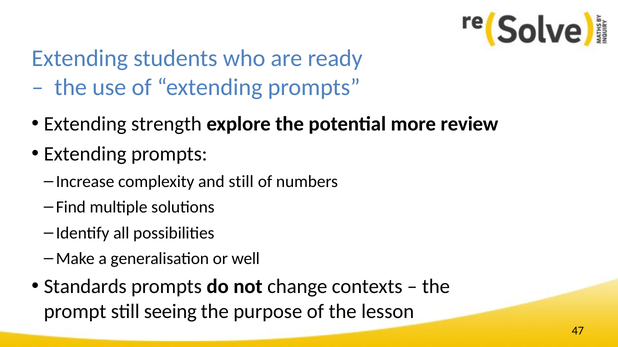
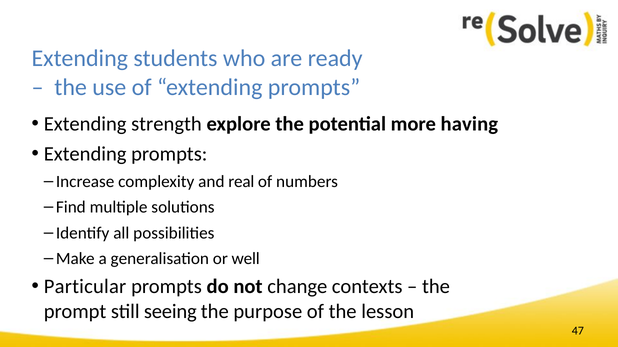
review: review -> having (469, 124)
and still: still -> real (241, 182)
Standards: Standards -> Particular (85, 287)
